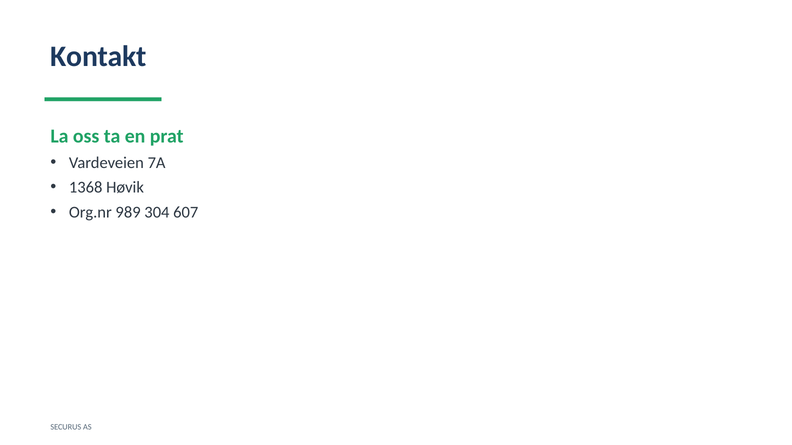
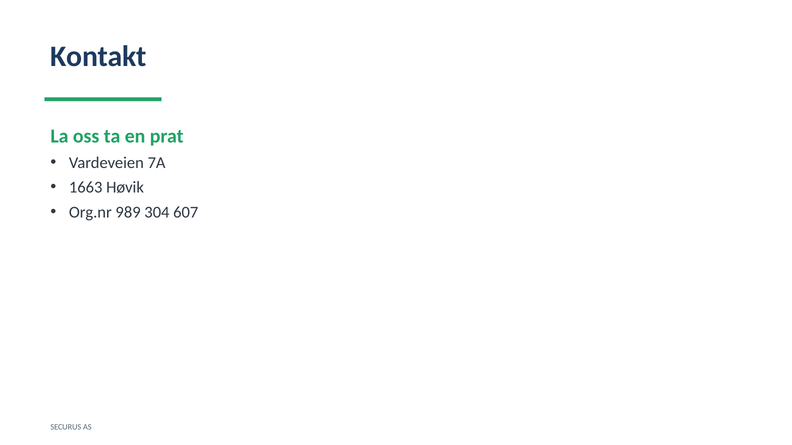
1368: 1368 -> 1663 (86, 188)
